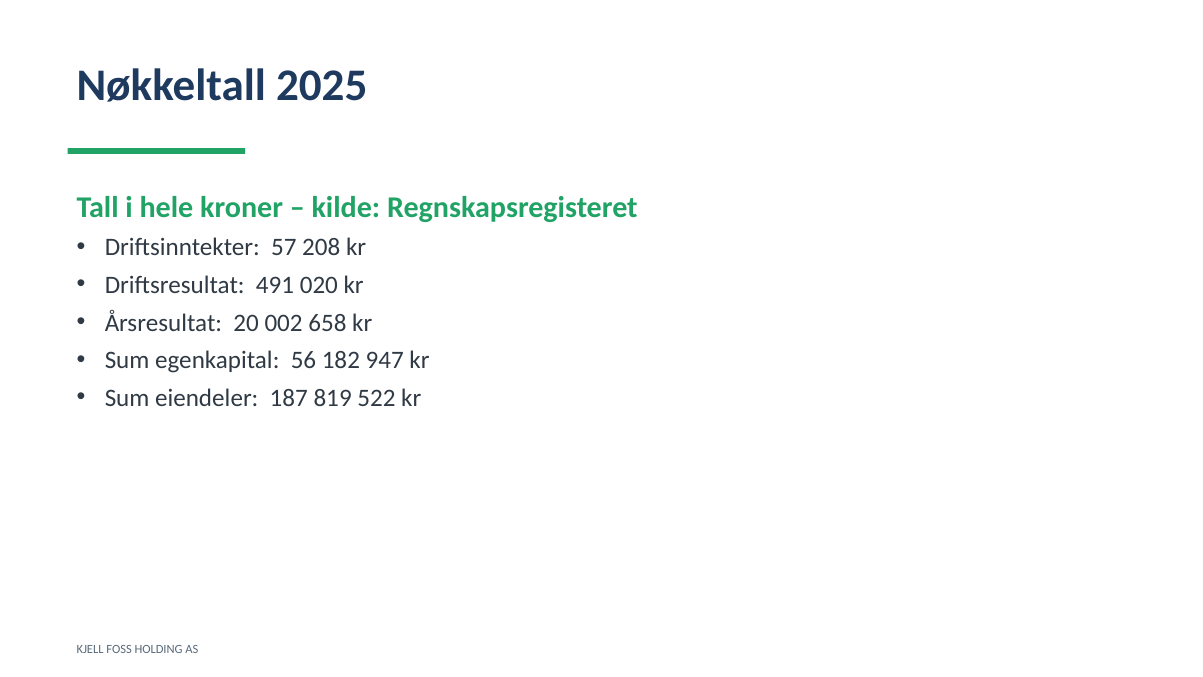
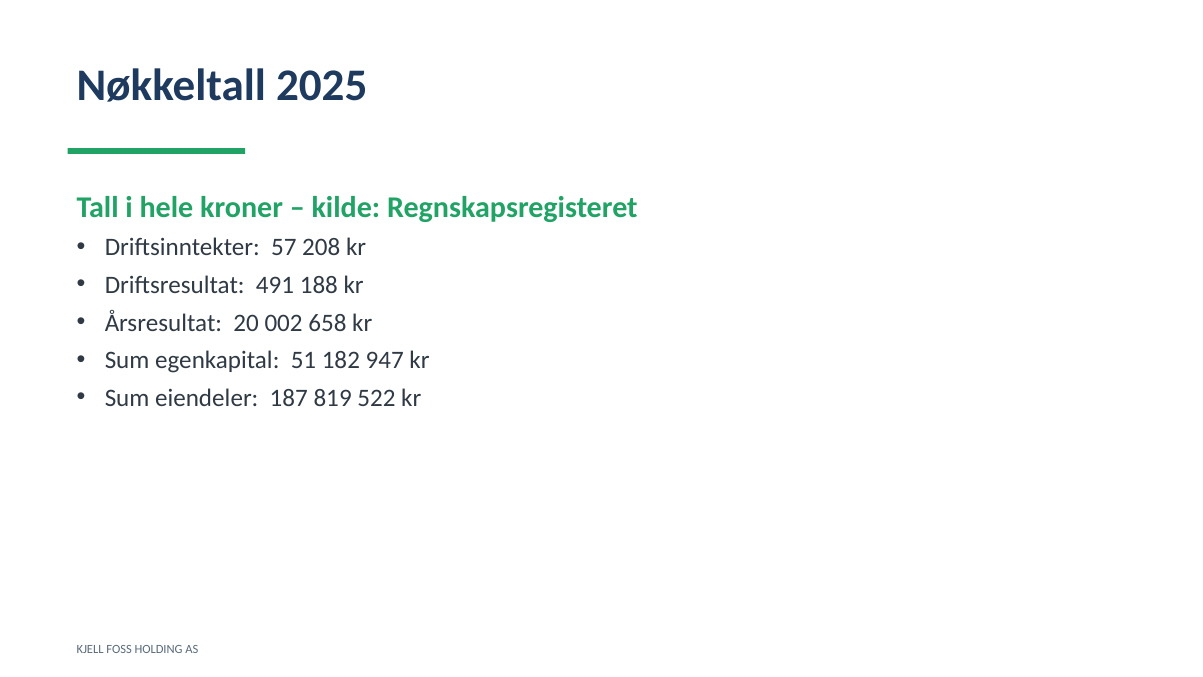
020: 020 -> 188 (319, 285)
56: 56 -> 51 (303, 360)
